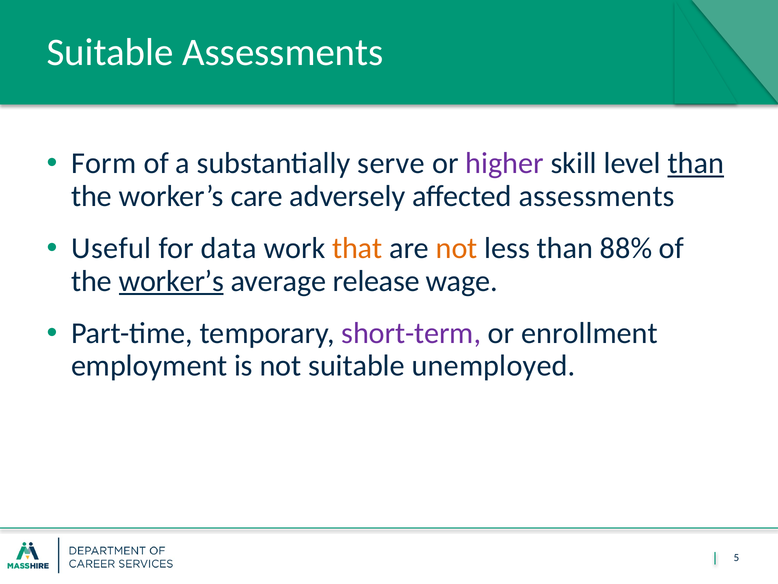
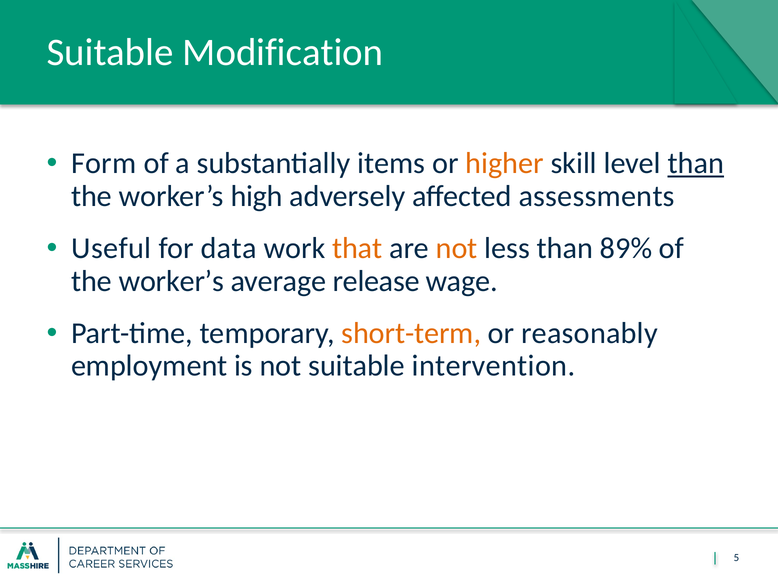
Suitable Assessments: Assessments -> Modification (283, 52)
serve: serve -> items (391, 163)
higher colour: purple -> orange (505, 163)
care: care -> high (257, 196)
88%: 88% -> 89% (626, 248)
worker’s underline: present -> none (171, 281)
short-term colour: purple -> orange (411, 333)
enrollment: enrollment -> reasonably (589, 333)
unemployed: unemployed -> intervention (494, 366)
